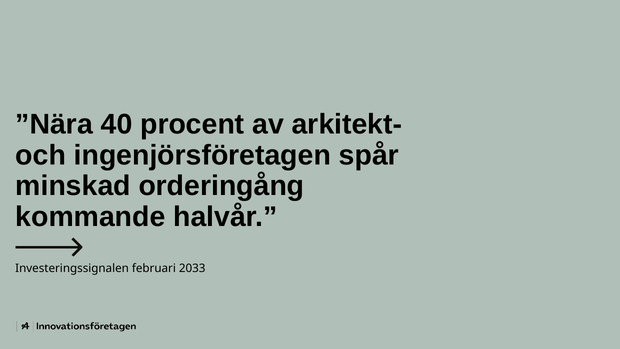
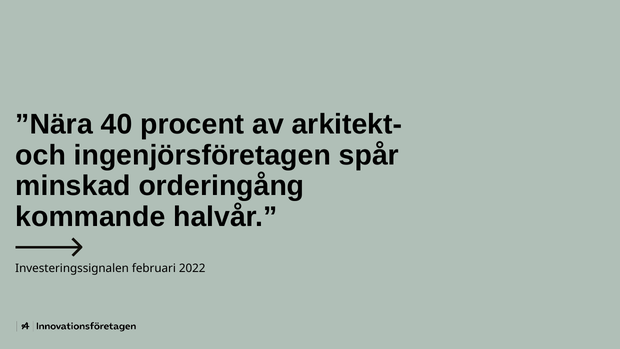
2033: 2033 -> 2022 (192, 268)
